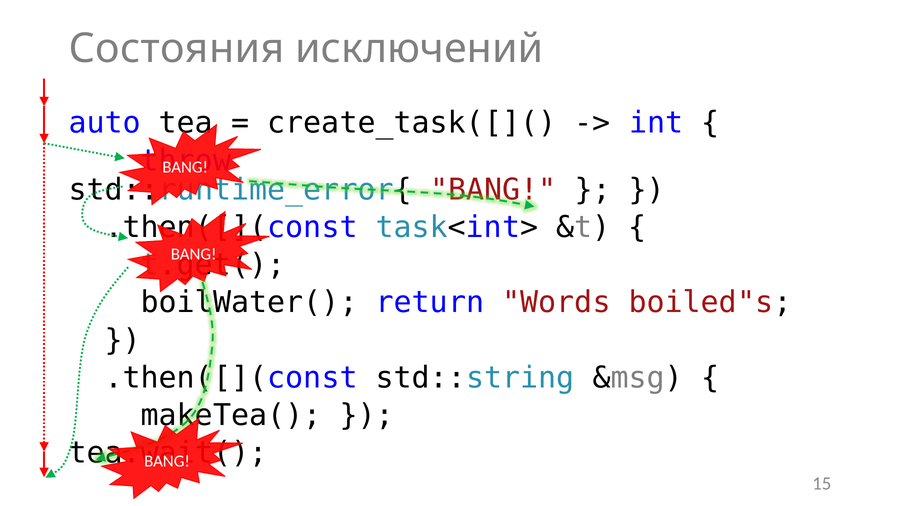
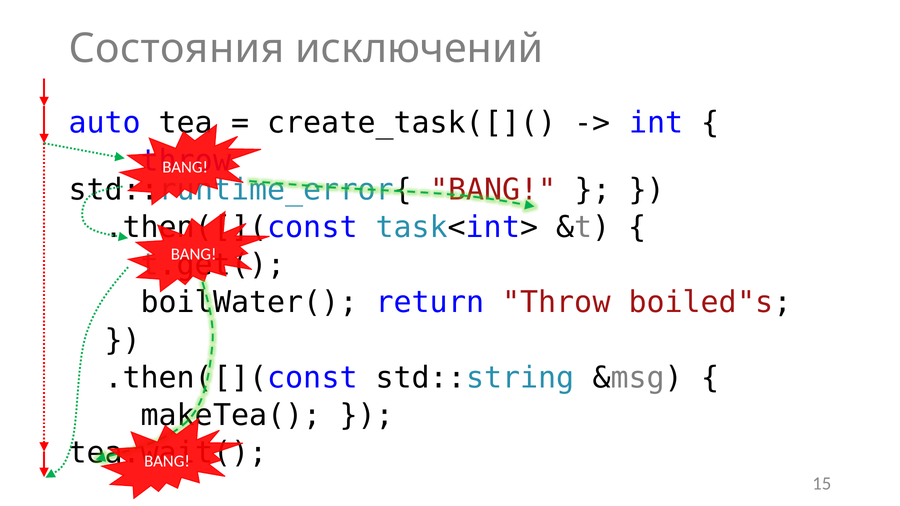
return Words: Words -> Throw (556, 303)
